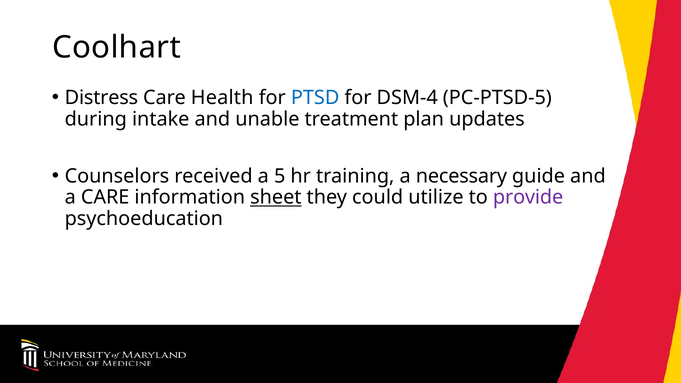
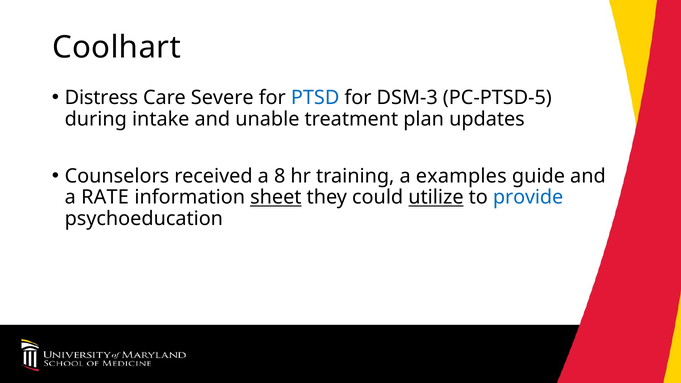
Health: Health -> Severe (222, 98)
DSM-4: DSM-4 -> DSM-3 (407, 98)
5: 5 -> 8 (280, 176)
necessary: necessary -> examples (461, 176)
a CARE: CARE -> RATE (105, 197)
utilize underline: none -> present (436, 197)
provide colour: purple -> blue (528, 197)
